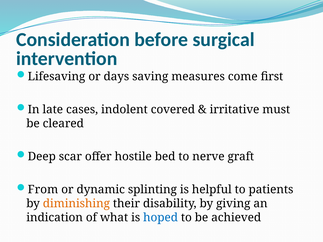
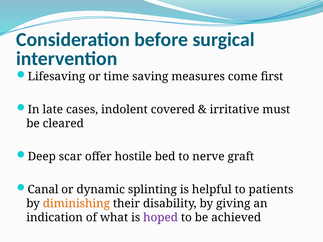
days: days -> time (116, 77)
From: From -> Canal (43, 190)
hoped colour: blue -> purple (161, 218)
